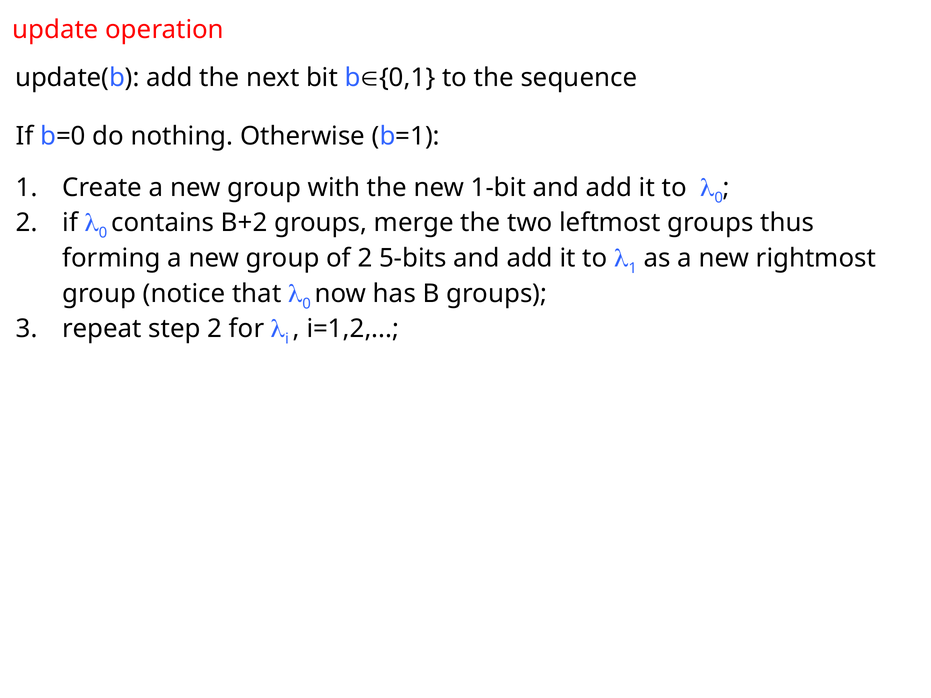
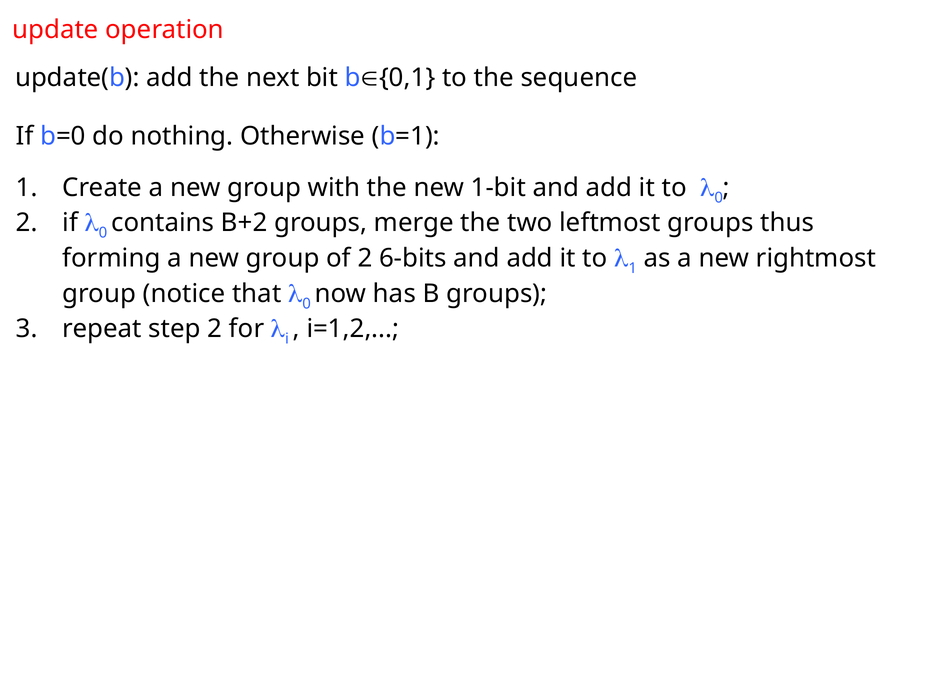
5-bits: 5-bits -> 6-bits (413, 258)
